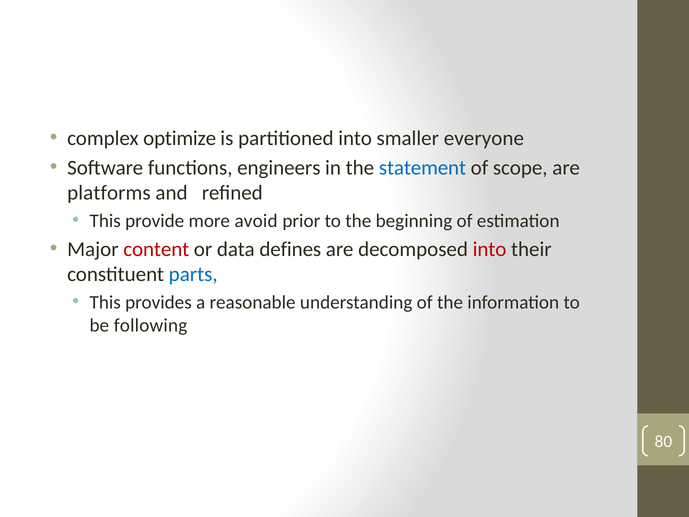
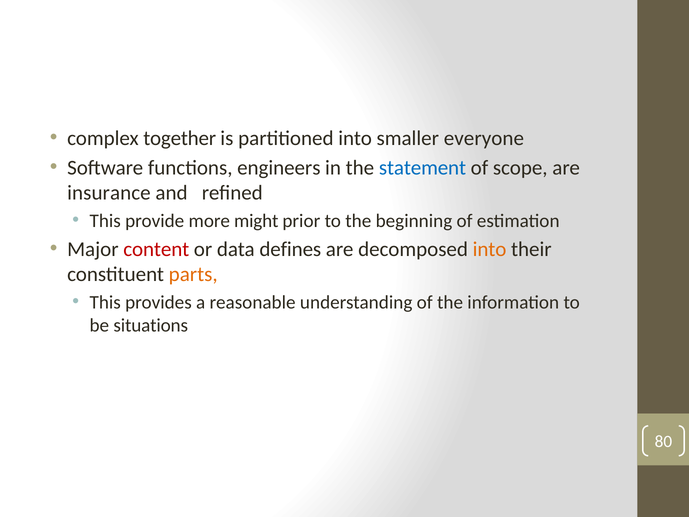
optimize: optimize -> together (180, 138)
platforms: platforms -> insurance (109, 193)
avoid: avoid -> might (256, 221)
into colour: red -> orange (490, 249)
parts colour: blue -> orange (193, 274)
following: following -> situations (151, 325)
